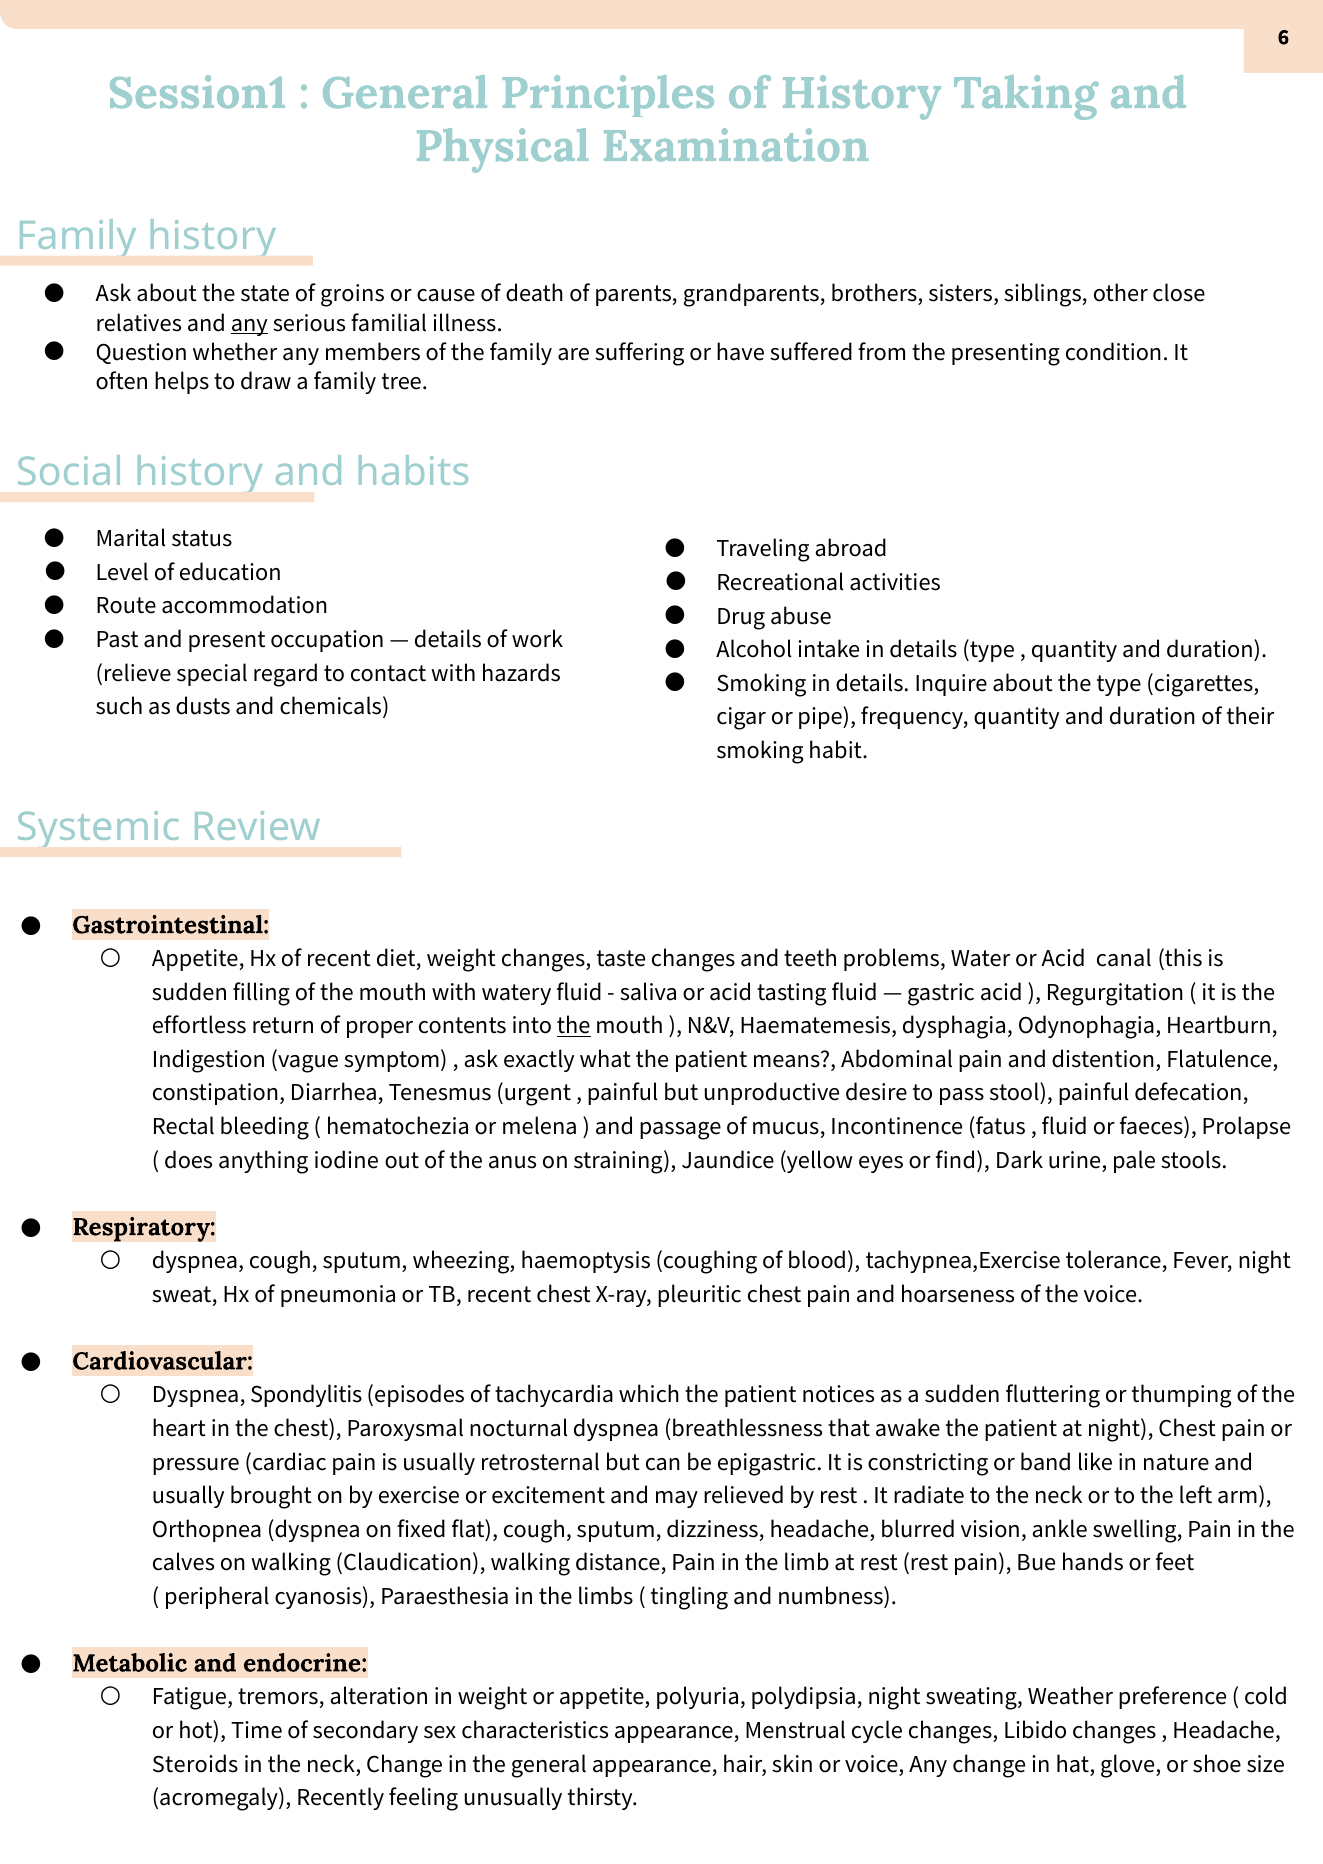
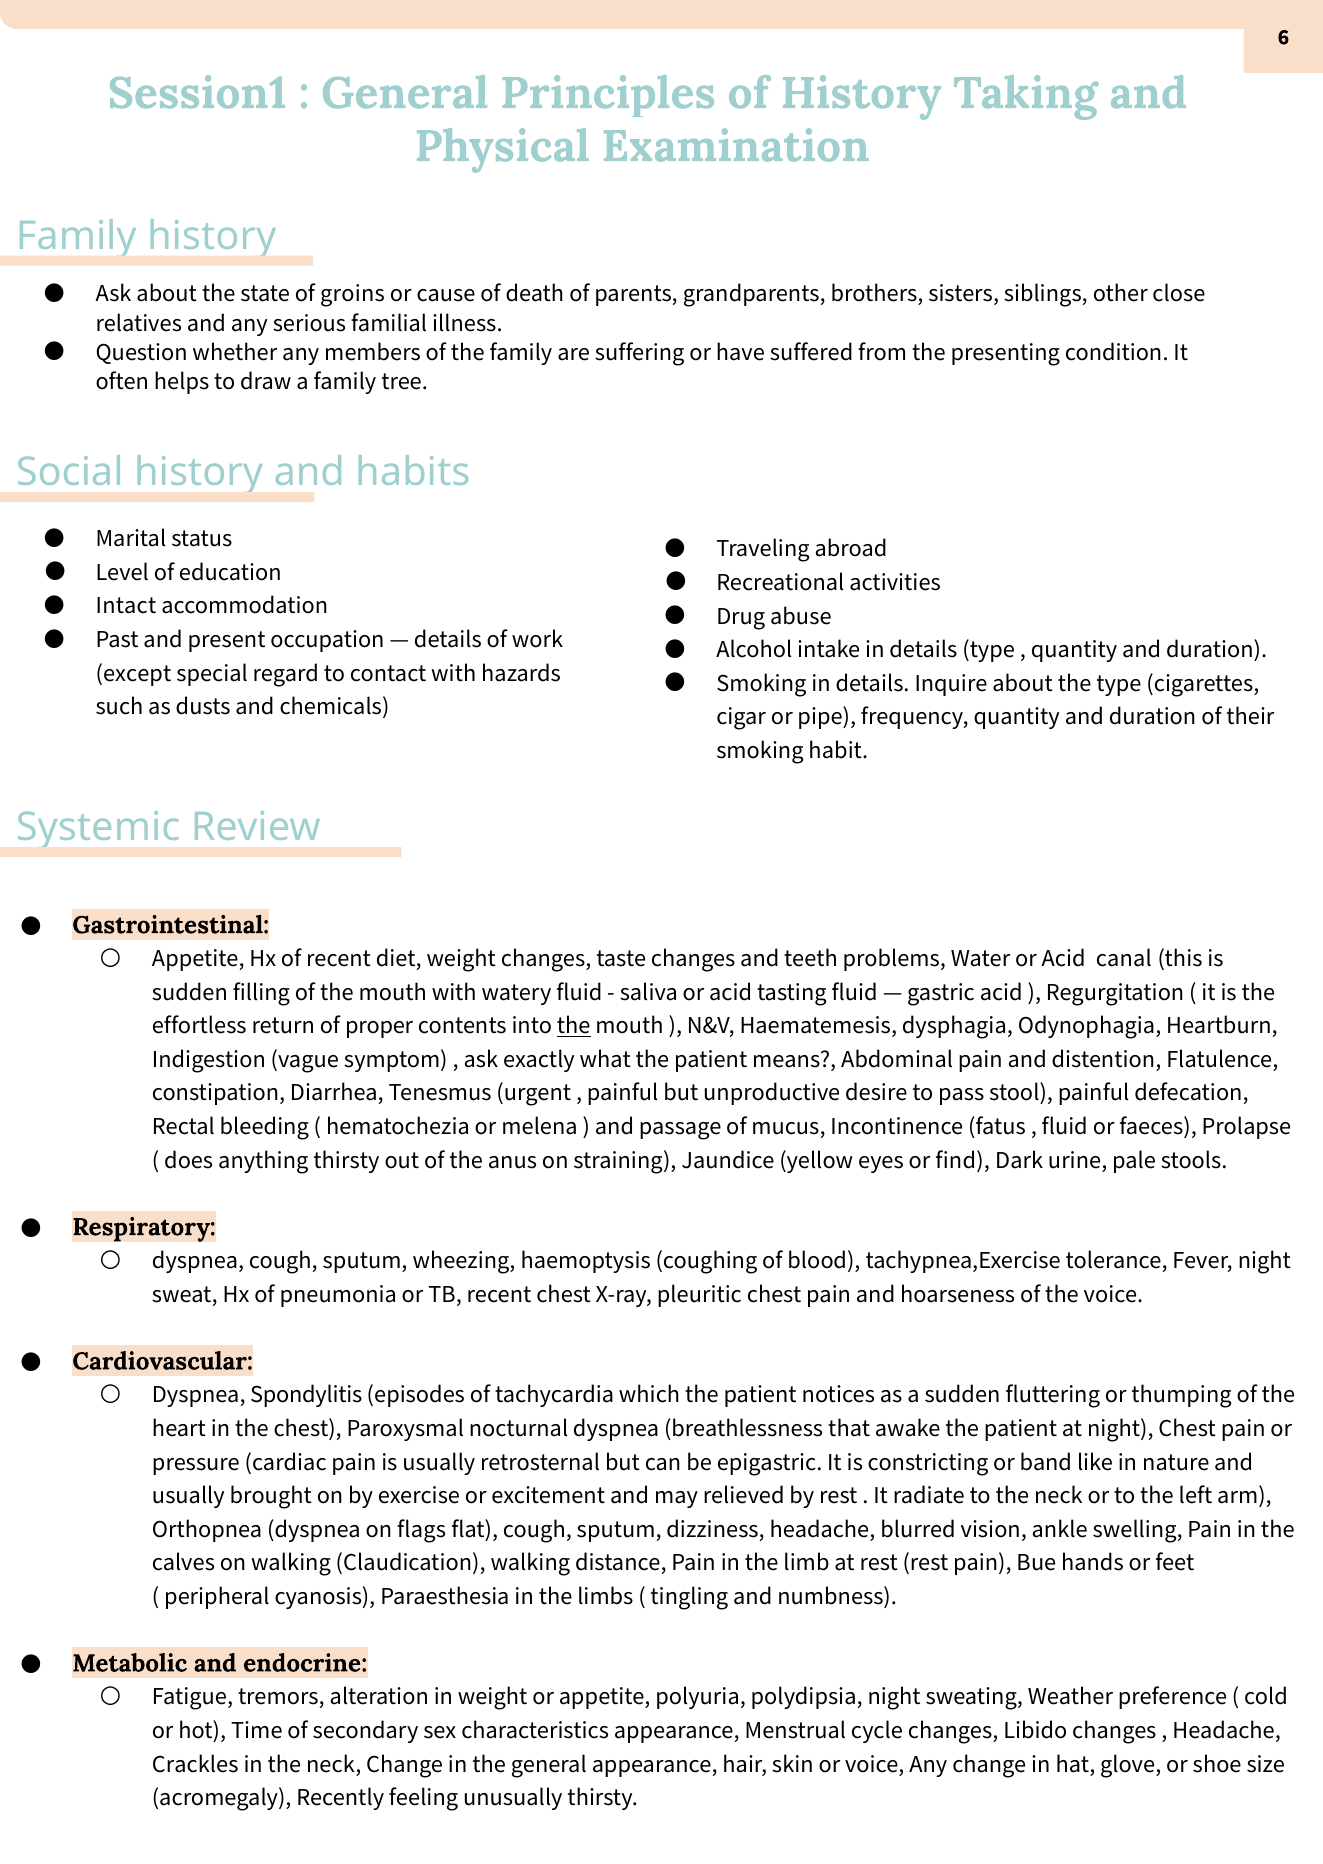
any underline: present -> none (249, 323)
Route: Route -> Intact (126, 606)
relieve: relieve -> except (133, 673)
anything iodine: iodine -> thirsty (346, 1161)
fixed: fixed -> flags (422, 1530)
Steroids: Steroids -> Crackles (195, 1765)
